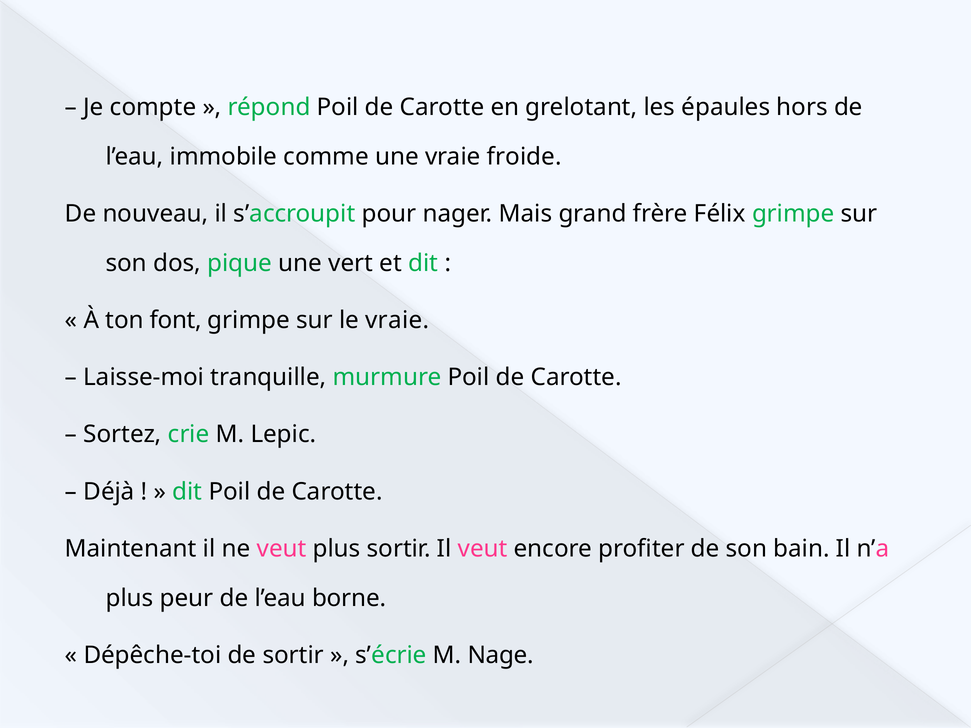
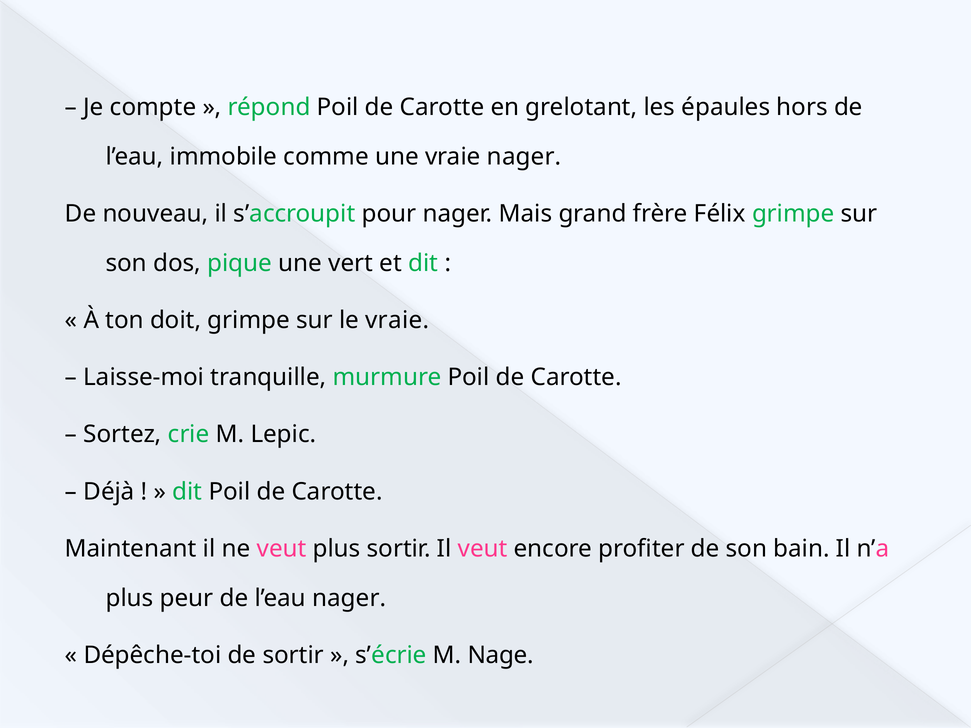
vraie froide: froide -> nager (524, 157)
font: font -> doit (176, 320)
l’eau borne: borne -> nager (349, 598)
